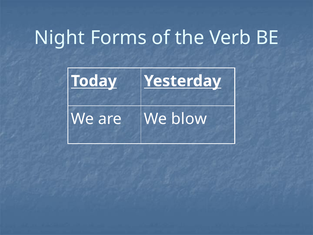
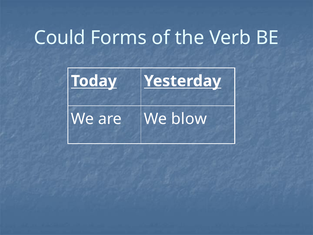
Night: Night -> Could (60, 38)
